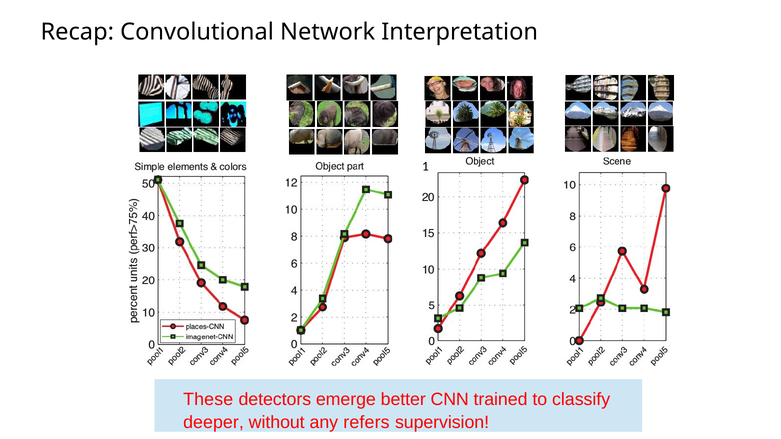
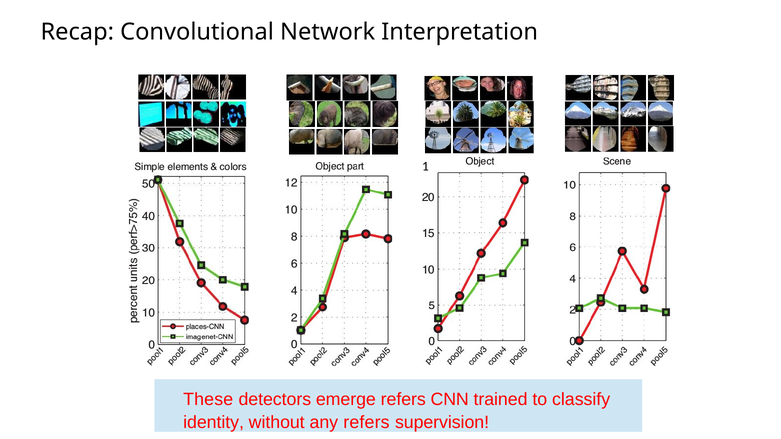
emerge better: better -> refers (403, 399)
deeper: deeper -> identity (214, 423)
